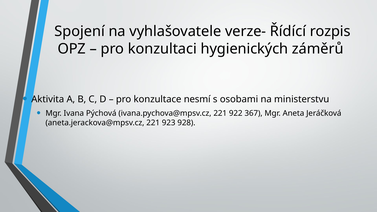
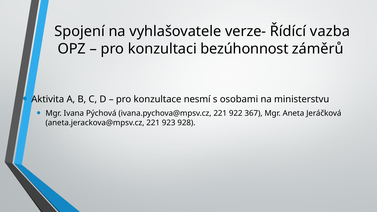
rozpis: rozpis -> vazba (330, 31)
hygienických: hygienických -> bezúhonnost (244, 49)
